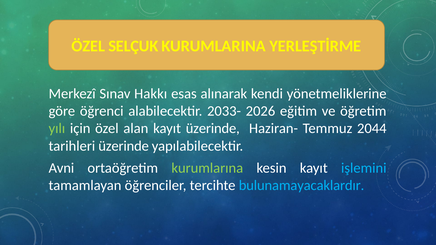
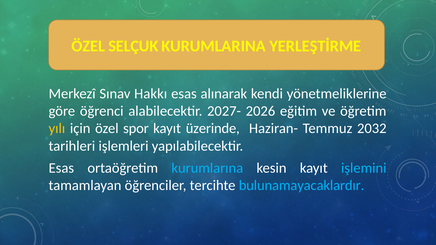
2033-: 2033- -> 2027- (224, 111)
yılı colour: light green -> yellow (57, 129)
alan: alan -> spor (136, 129)
2044: 2044 -> 2032 (372, 129)
tarihleri üzerinde: üzerinde -> işlemleri (124, 146)
Avni: Avni -> Esas (61, 168)
kurumlarına colour: light green -> light blue (207, 168)
